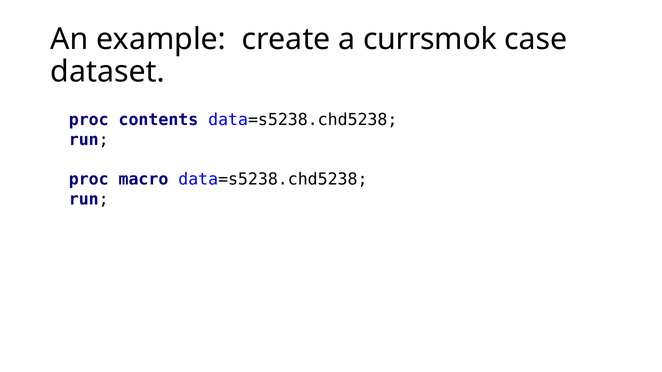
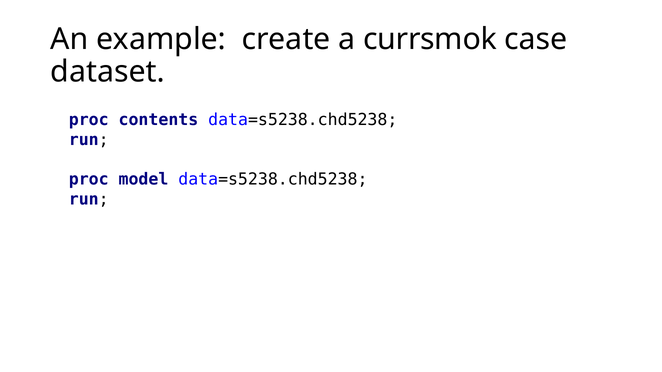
macro: macro -> model (143, 179)
